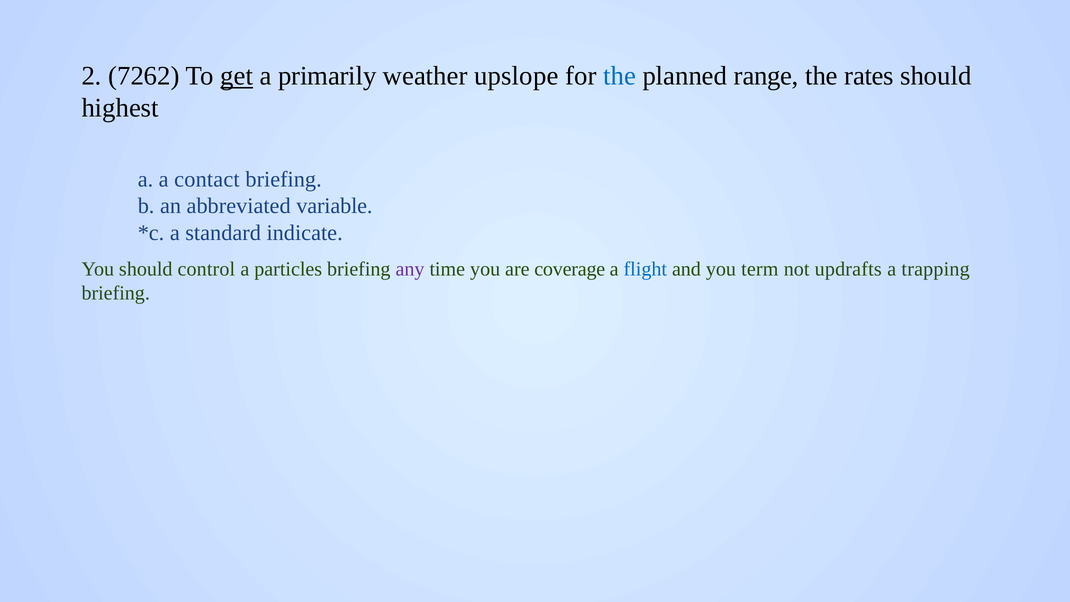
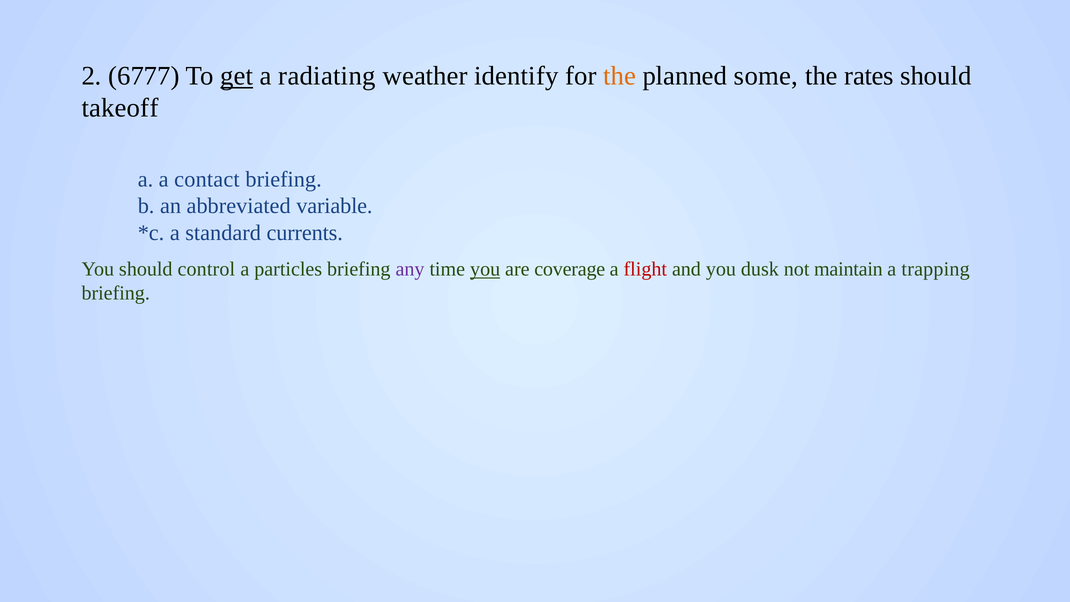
7262: 7262 -> 6777 (144, 76)
primarily: primarily -> radiating (327, 76)
upslope: upslope -> identify (516, 76)
the colour: blue -> orange (620, 76)
range: range -> some (766, 76)
highest: highest -> takeoff (120, 108)
indicate: indicate -> currents (305, 233)
you underline: none -> present (485, 269)
flight colour: blue -> red (645, 269)
term: term -> dusk (760, 269)
updrafts: updrafts -> maintain (848, 269)
